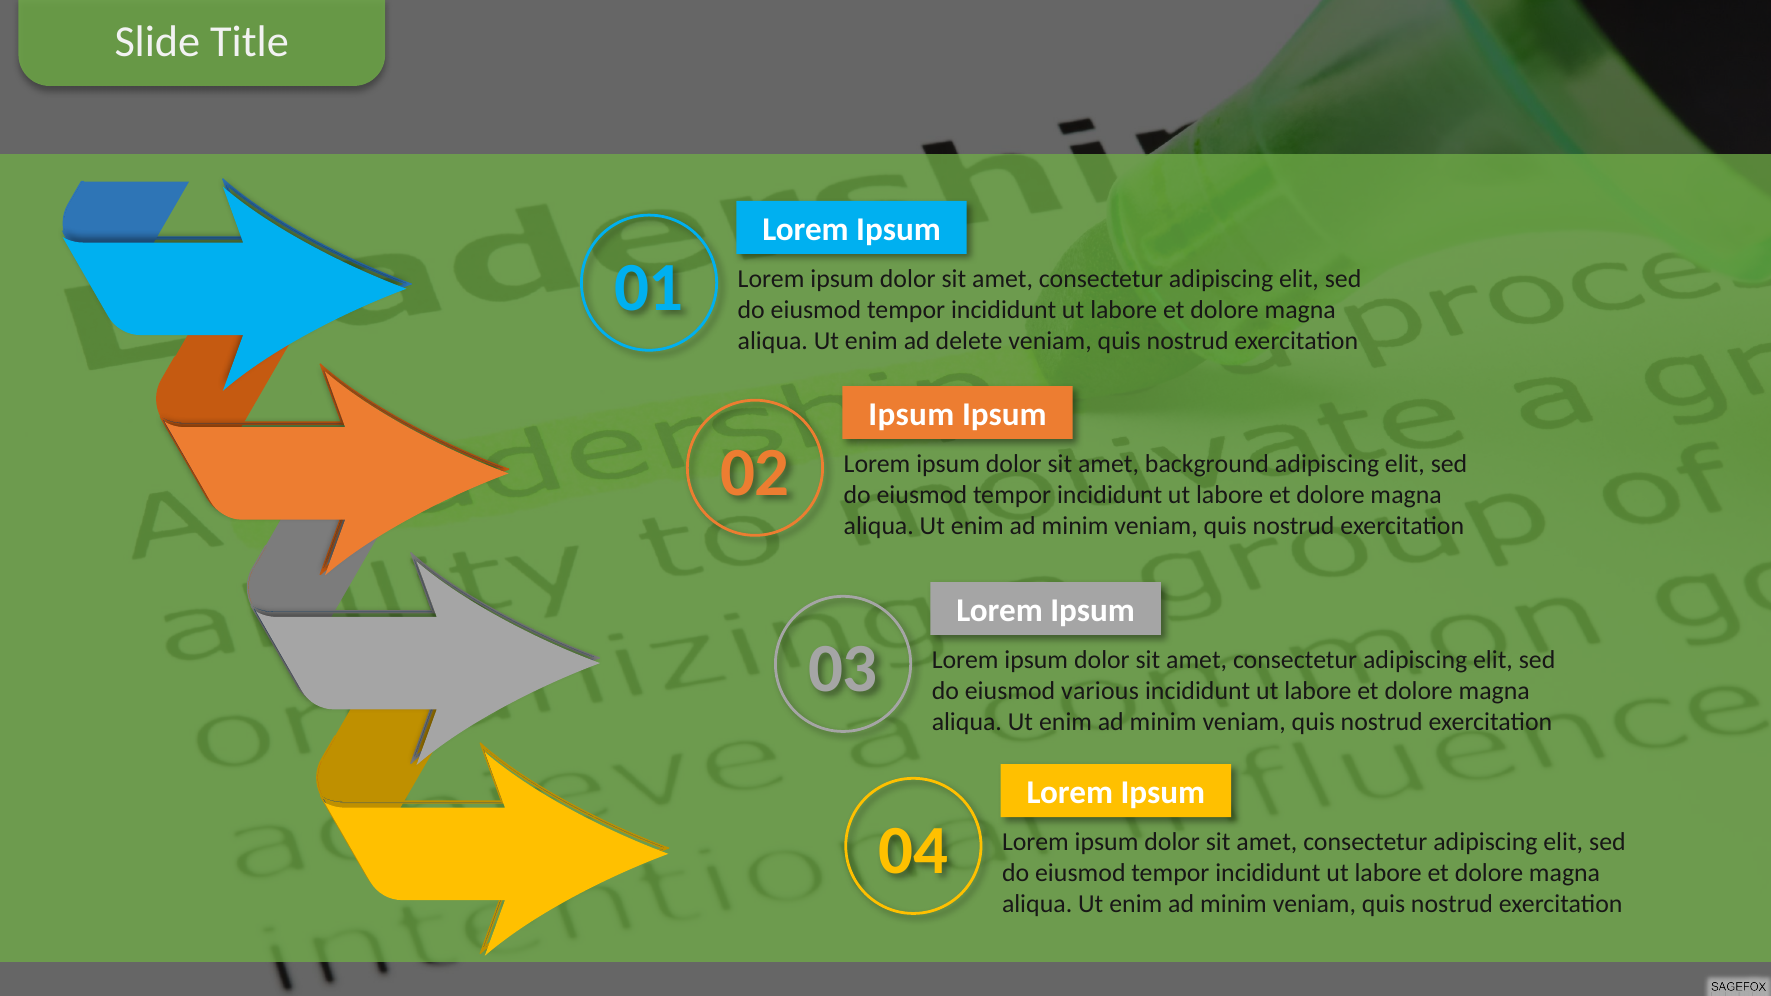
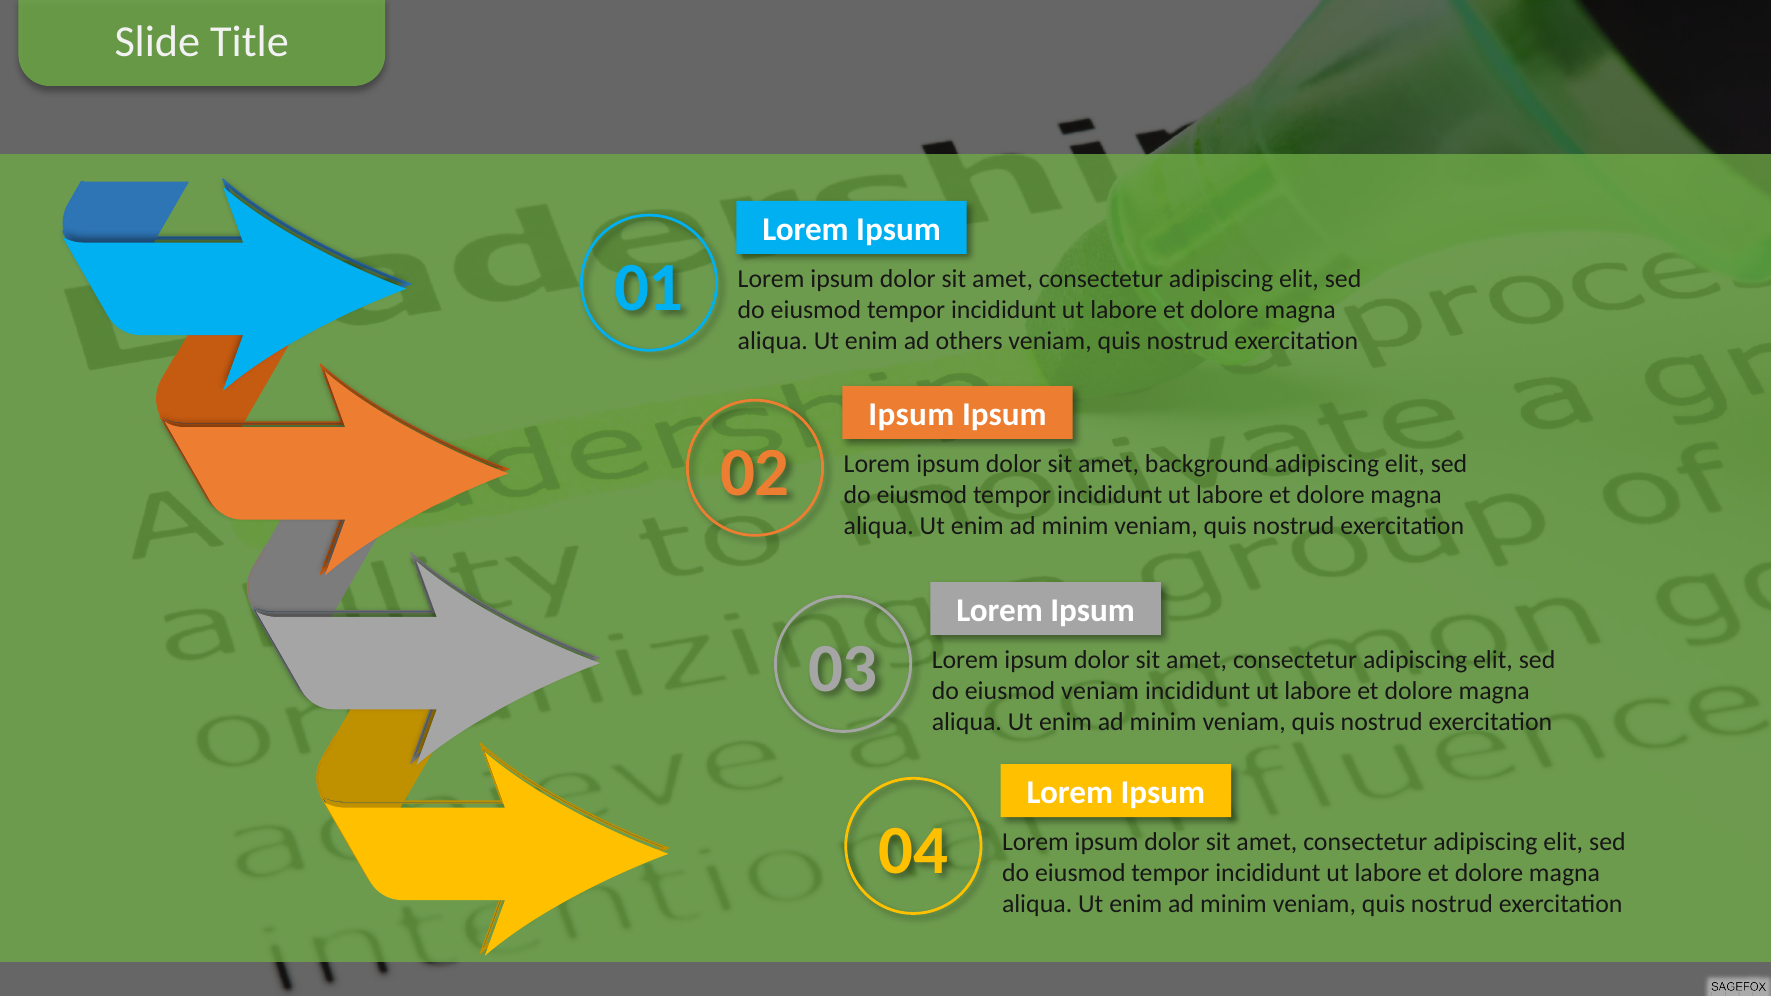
delete: delete -> others (969, 341)
eiusmod various: various -> veniam (1100, 691)
